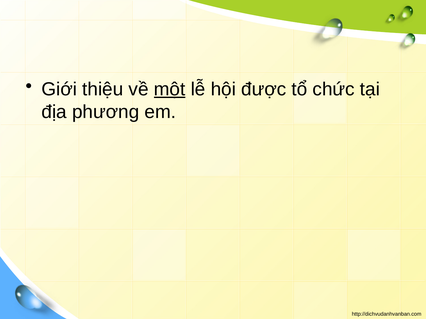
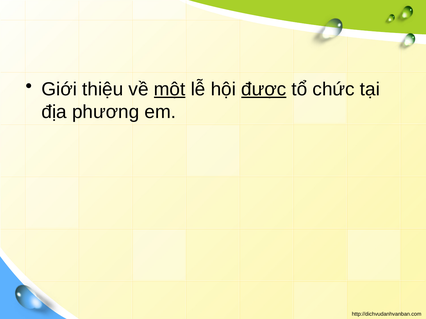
được underline: none -> present (264, 89)
